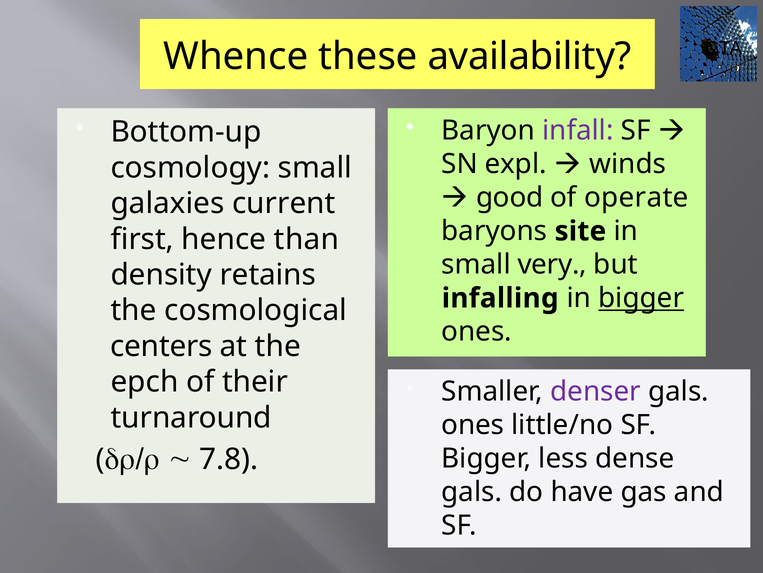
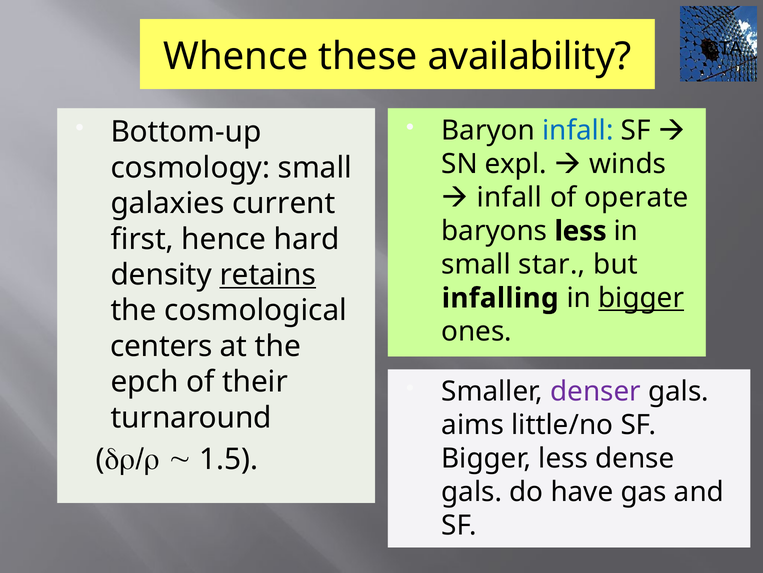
infall colour: purple -> blue (578, 131)
good: good -> infall (509, 198)
baryons site: site -> less (581, 231)
than: than -> hard (307, 239)
very: very -> star (552, 265)
retains underline: none -> present (268, 275)
ones: ones -> aims (473, 425)
7.8: 7.8 -> 1.5 (229, 459)
